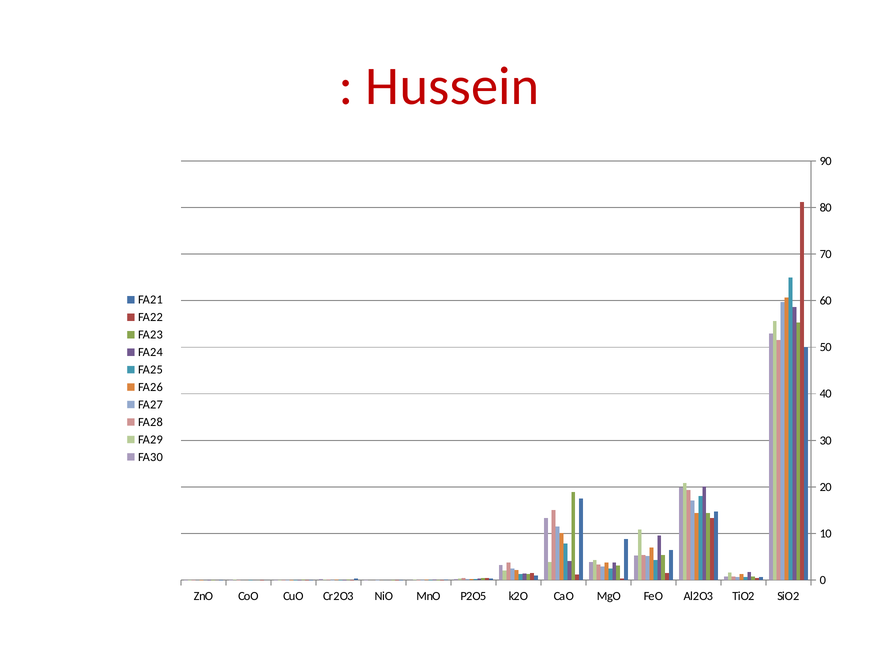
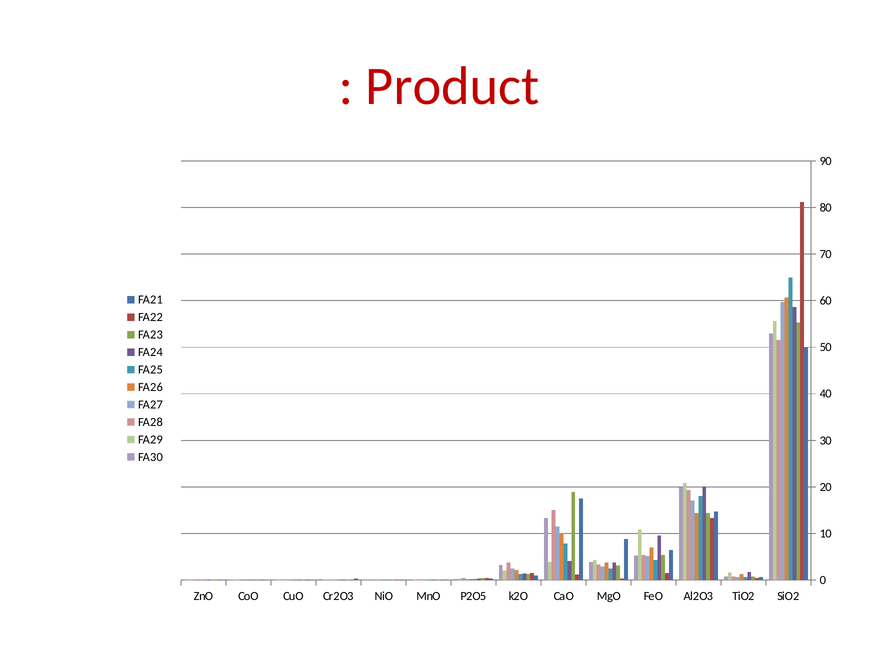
Hussein: Hussein -> Product (453, 86)
